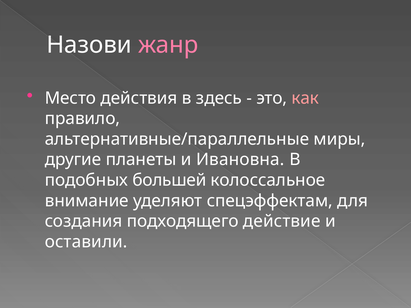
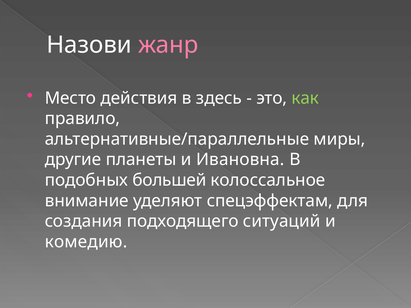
как colour: pink -> light green (305, 98)
действие: действие -> ситуаций (282, 221)
оставили: оставили -> комедию (86, 242)
